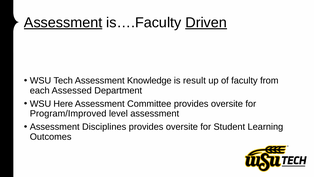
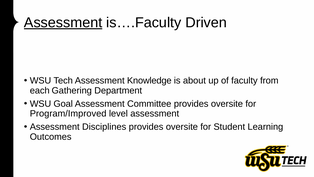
Driven underline: present -> none (206, 23)
result: result -> about (194, 81)
Assessed: Assessed -> Gathering (72, 90)
Here: Here -> Goal (63, 104)
